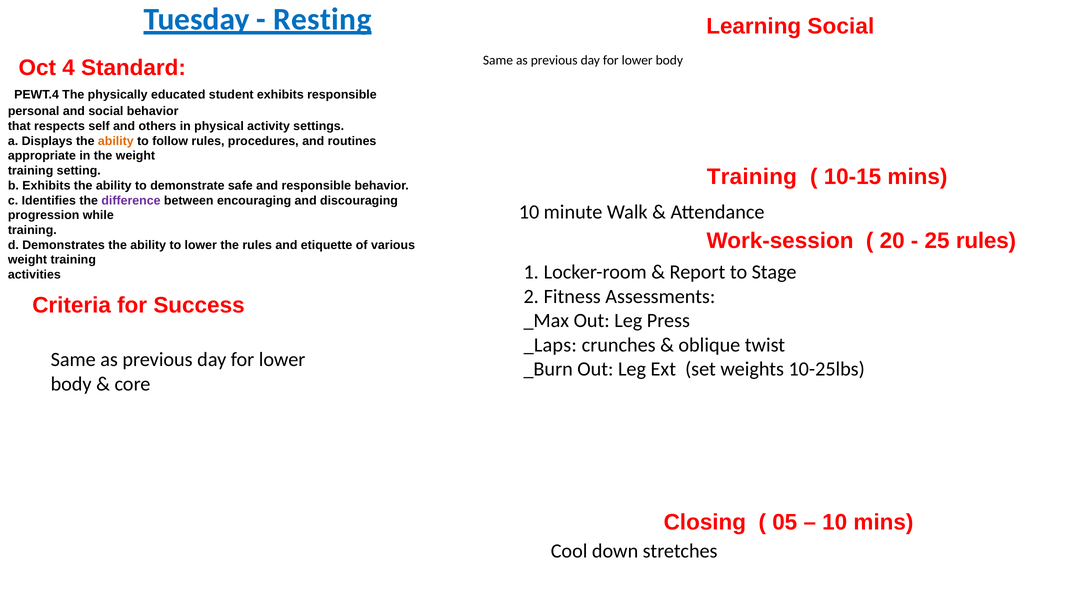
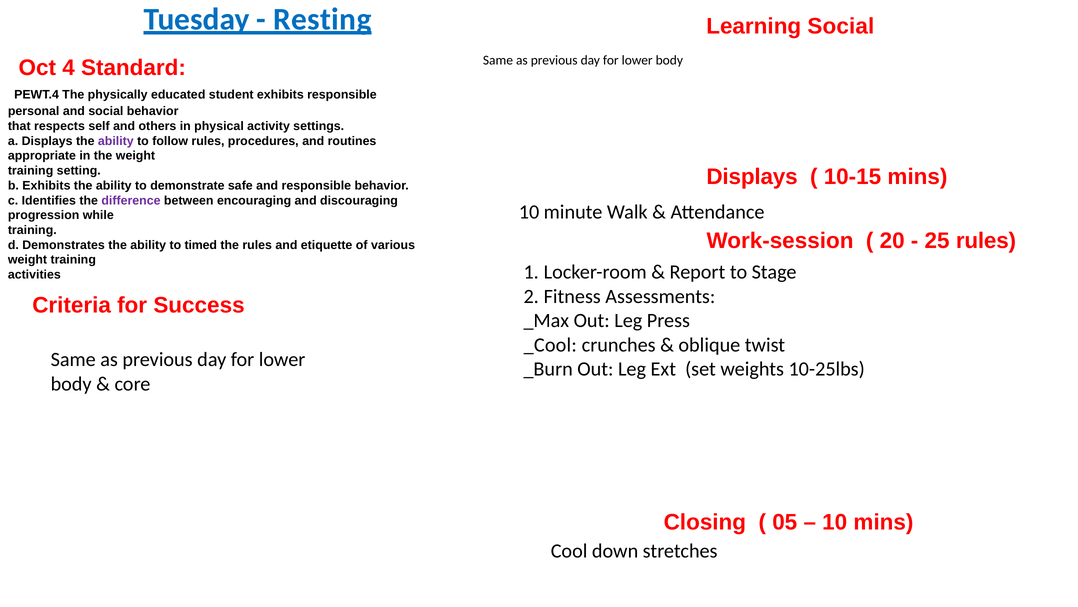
ability colour: orange -> purple (116, 141)
Training: Training -> Displays (752, 177)
to lower: lower -> timed (201, 245)
_Laps: _Laps -> _Cool (550, 345)
